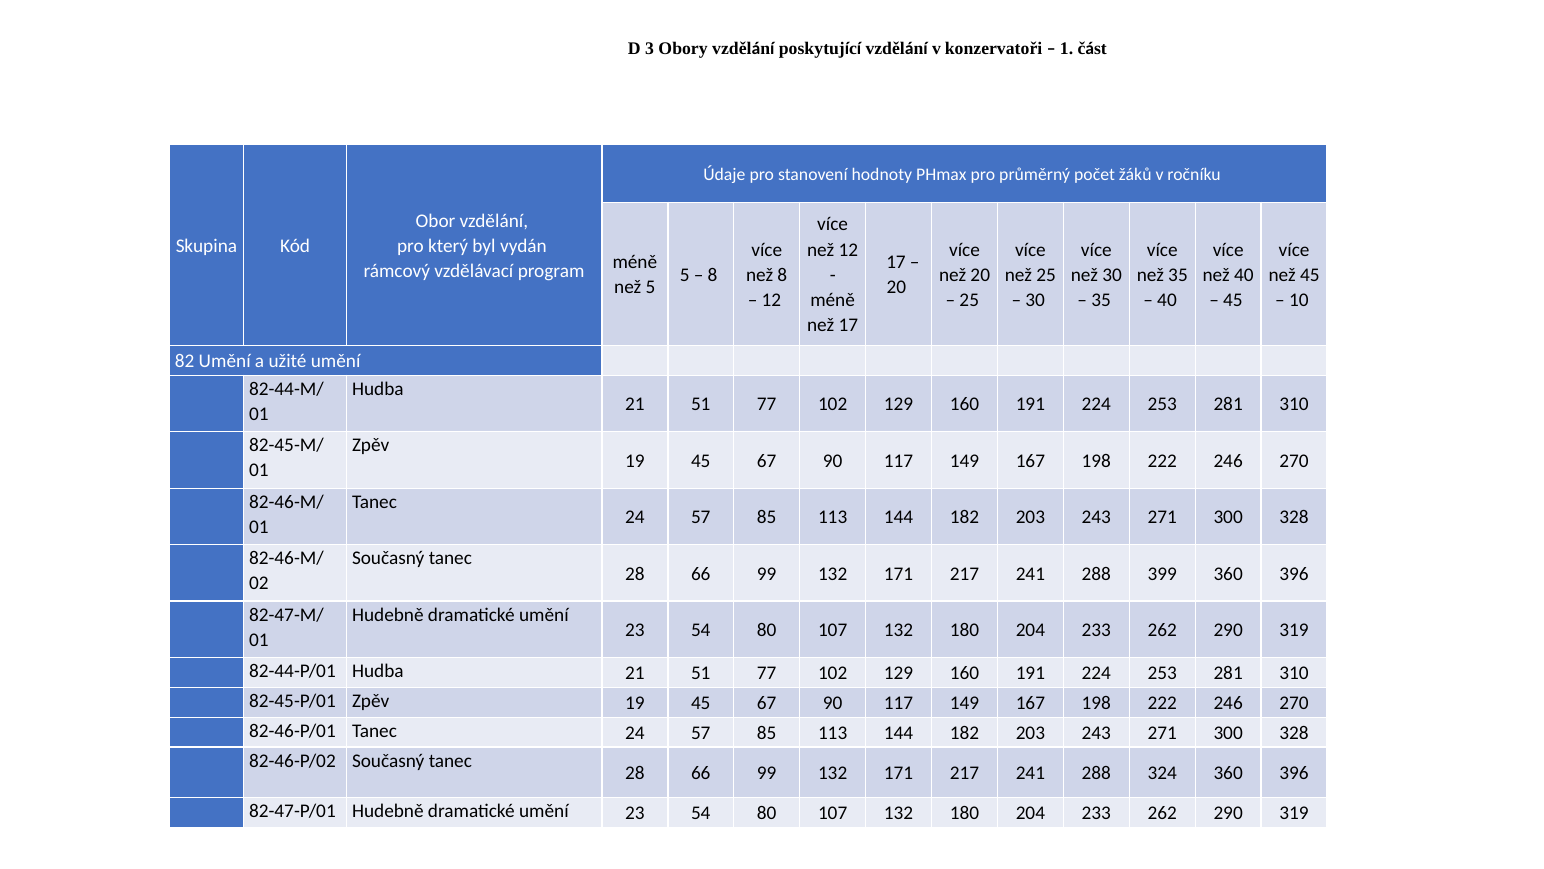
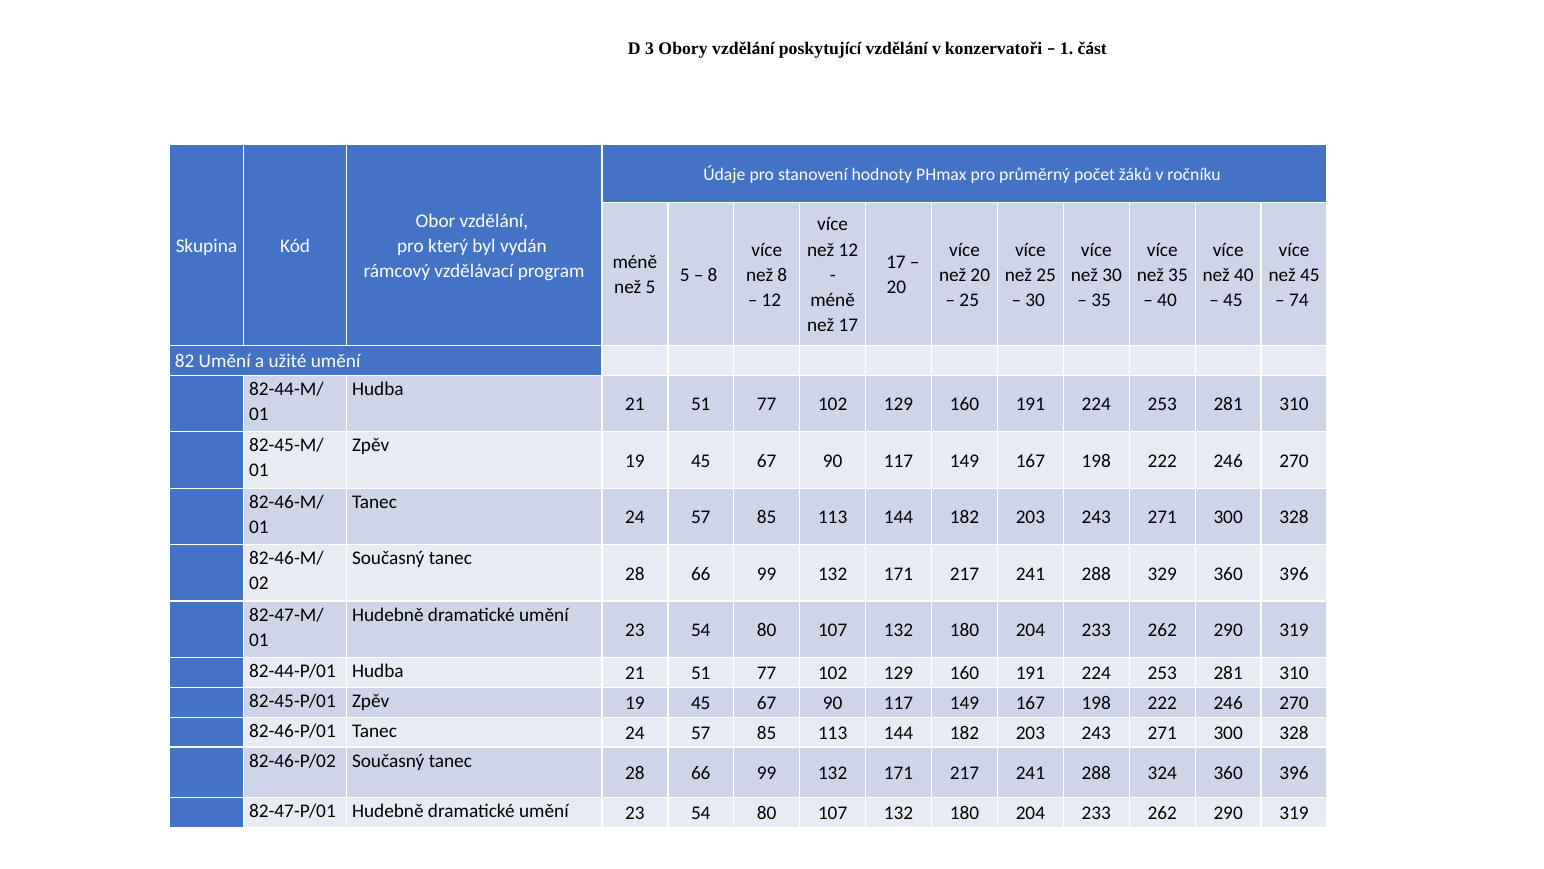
10: 10 -> 74 (1299, 300)
399: 399 -> 329 (1162, 573)
